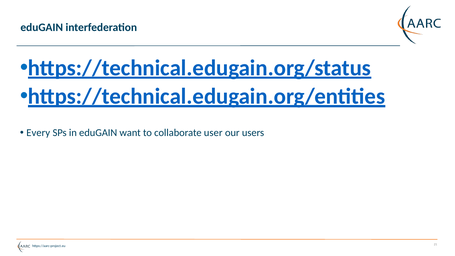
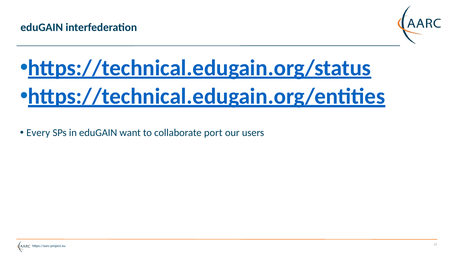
user: user -> port (213, 133)
